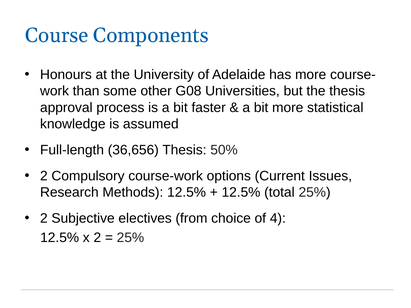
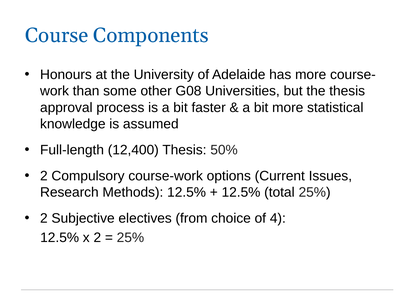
36,656: 36,656 -> 12,400 (133, 150)
